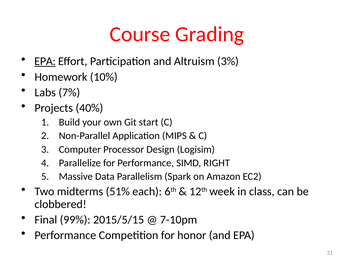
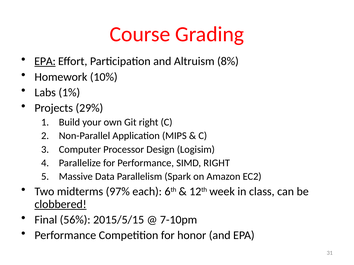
3%: 3% -> 8% (228, 61)
7%: 7% -> 1% (69, 93)
40%: 40% -> 29% (89, 108)
Git start: start -> right (149, 122)
51%: 51% -> 97% (118, 192)
clobbered underline: none -> present (61, 205)
99%: 99% -> 56% (75, 220)
